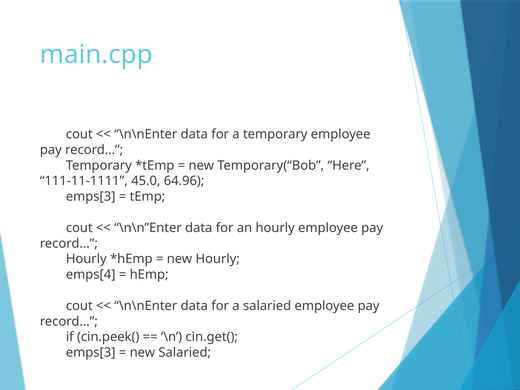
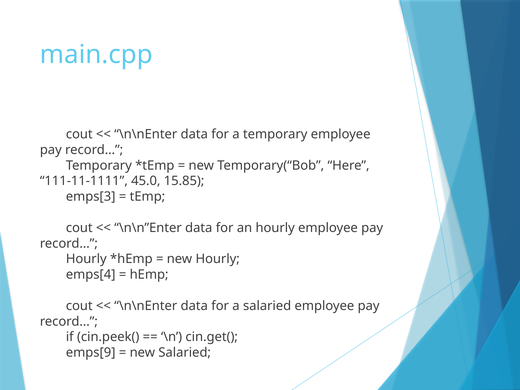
64.96: 64.96 -> 15.85 (184, 181)
emps[3: emps[3 -> emps[9 (91, 353)
